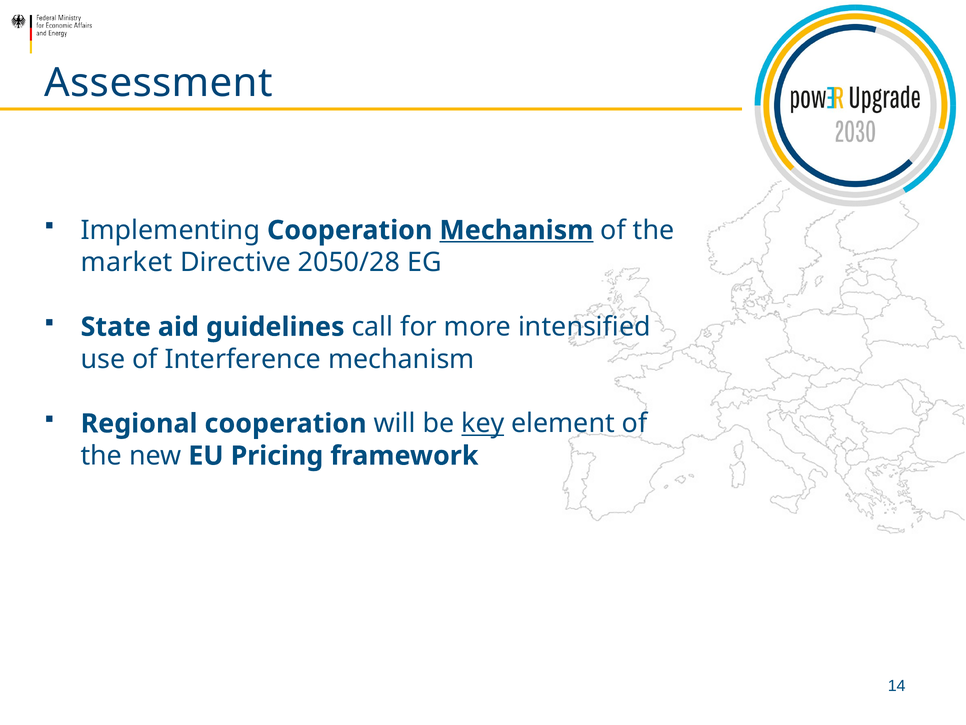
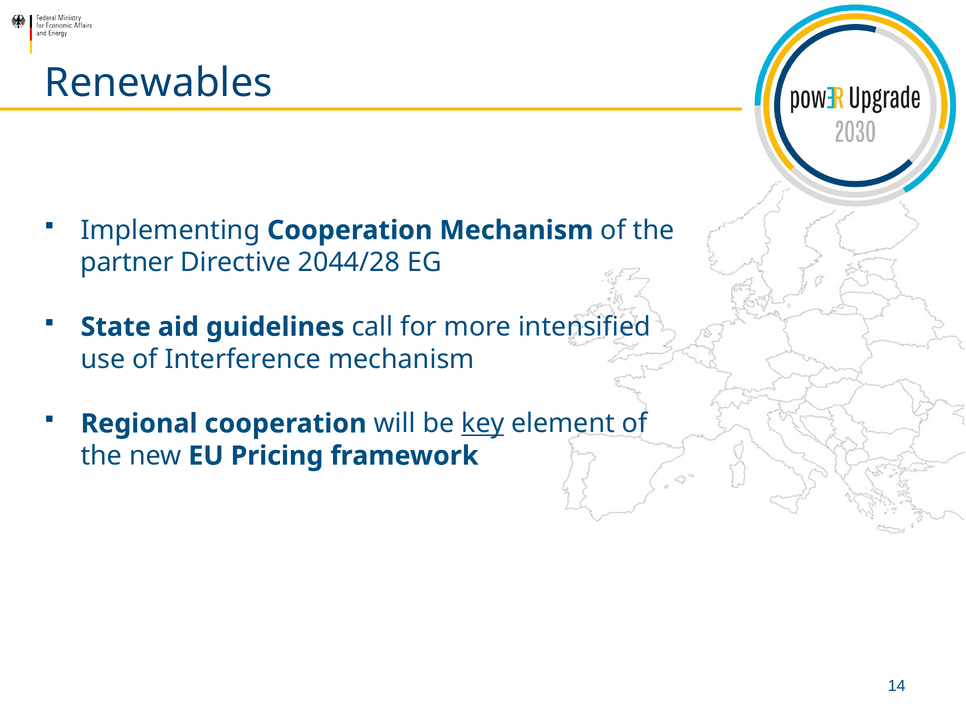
Assessment: Assessment -> Renewables (159, 83)
Mechanism underline: present -> none (516, 230)
market: market -> partner (127, 262)
2050/28: 2050/28 -> 2044/28 (349, 262)
